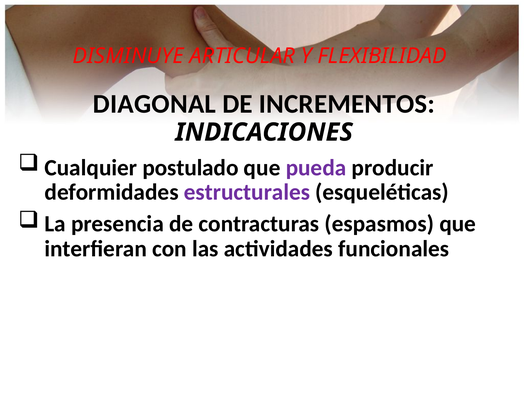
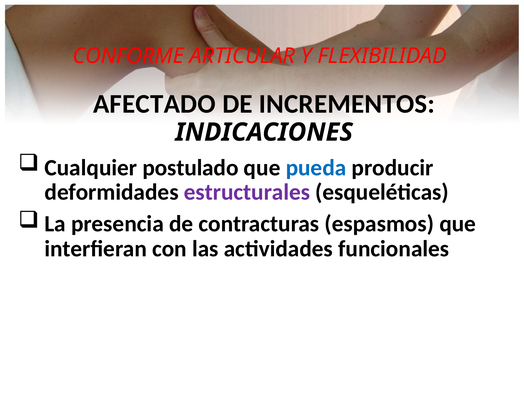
DISMINUYE: DISMINUYE -> CONFORME (128, 56)
DIAGONAL: DIAGONAL -> AFECTADO (154, 104)
pueda colour: purple -> blue (316, 168)
